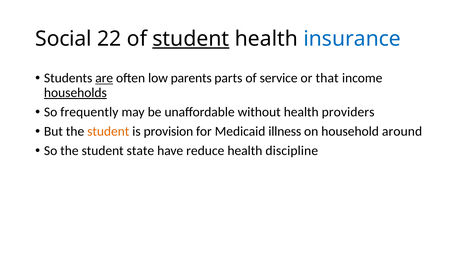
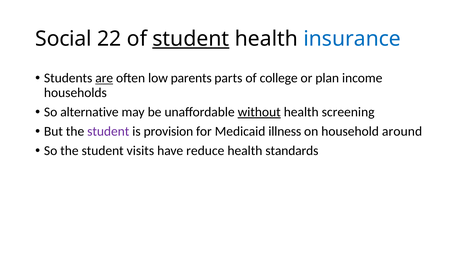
service: service -> college (279, 78)
that: that -> plan (327, 78)
households underline: present -> none (75, 93)
frequently: frequently -> alternative (89, 112)
without underline: none -> present (259, 112)
providers: providers -> screening (348, 112)
student colour: orange -> purple (108, 132)
state: state -> visits (140, 151)
discipline: discipline -> standards (292, 151)
